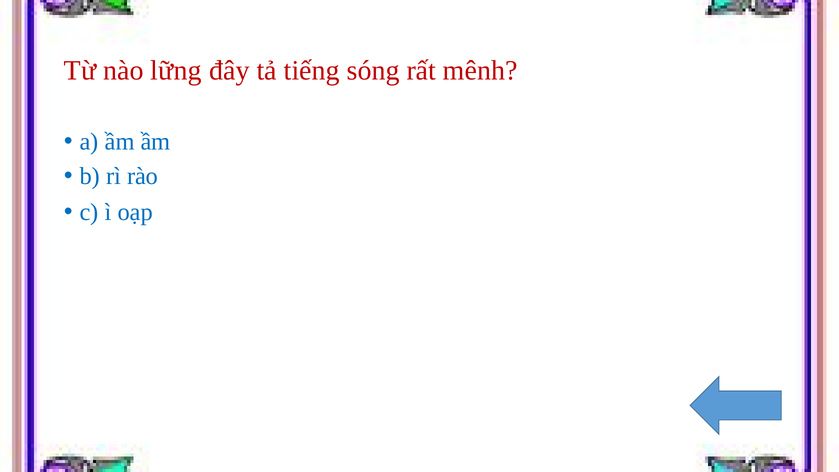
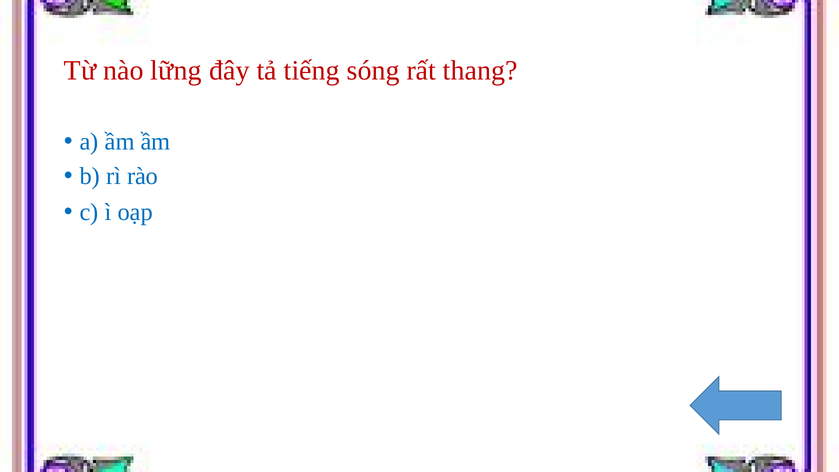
mênh: mênh -> thang (480, 71)
